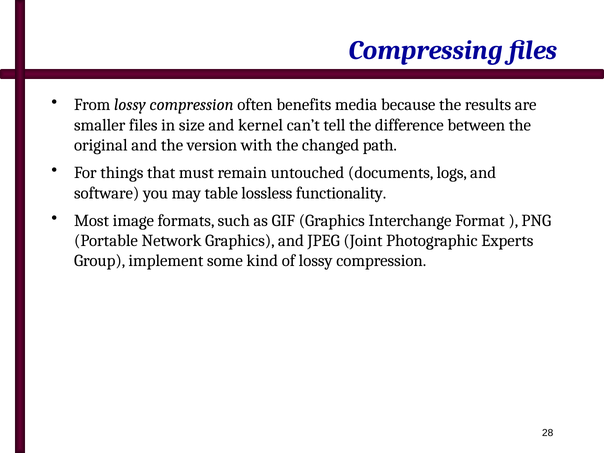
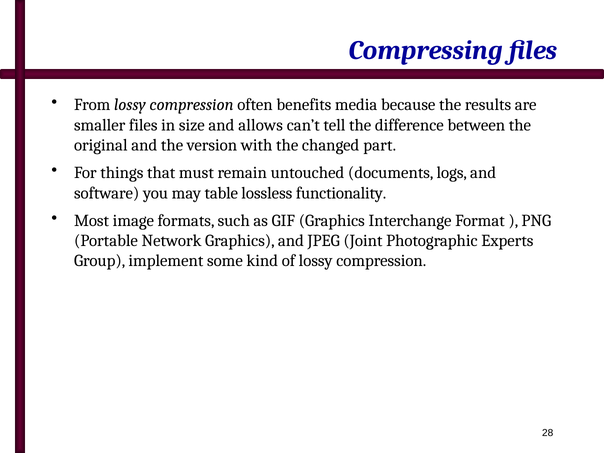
kernel: kernel -> allows (261, 125)
path: path -> part (380, 145)
